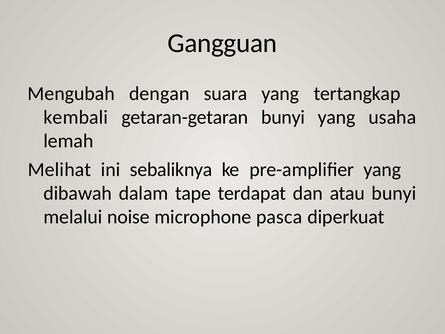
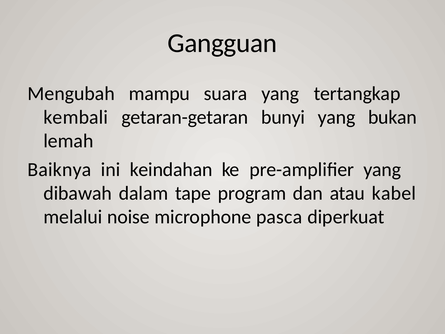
dengan: dengan -> mampu (159, 93)
usaha: usaha -> bukan (392, 117)
Melihat: Melihat -> Baiknya (59, 169)
sebaliknya: sebaliknya -> keindahan (171, 169)
terdapat: terdapat -> program (252, 193)
atau bunyi: bunyi -> kabel (394, 193)
